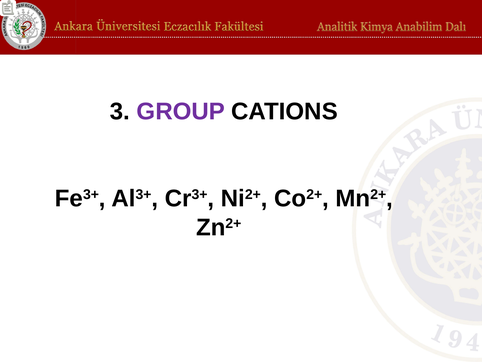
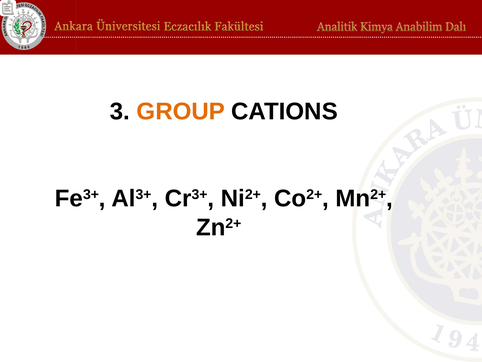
GROUP colour: purple -> orange (181, 111)
